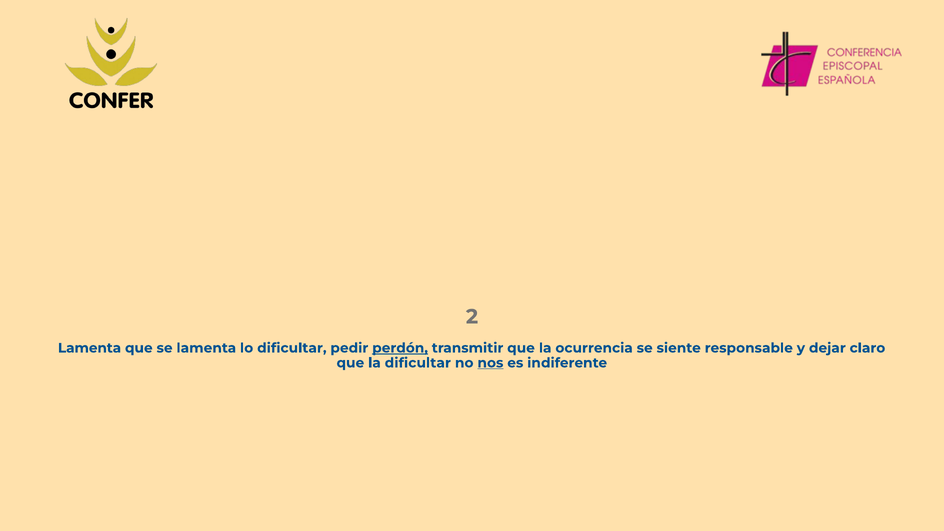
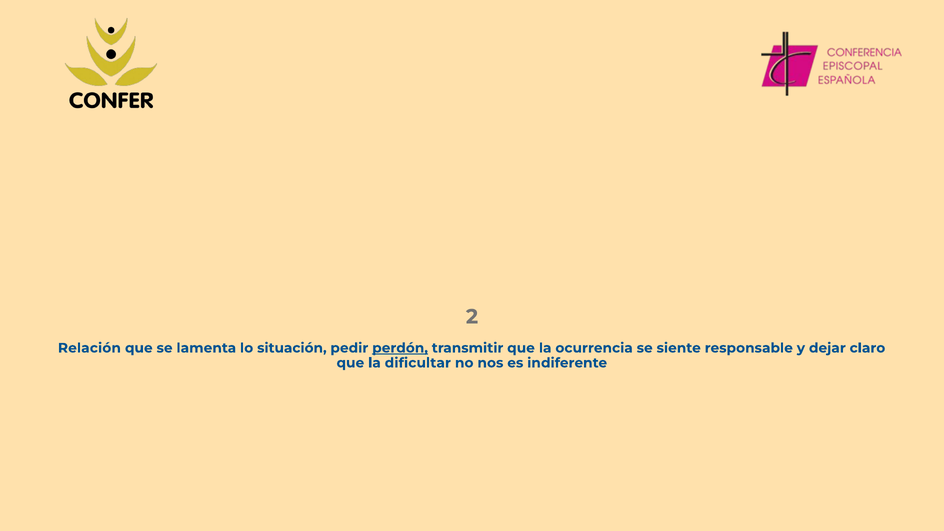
Lamenta: Lamenta -> Relación (89, 348)
lo dificultar: dificultar -> situación (292, 348)
nos underline: present -> none (490, 363)
